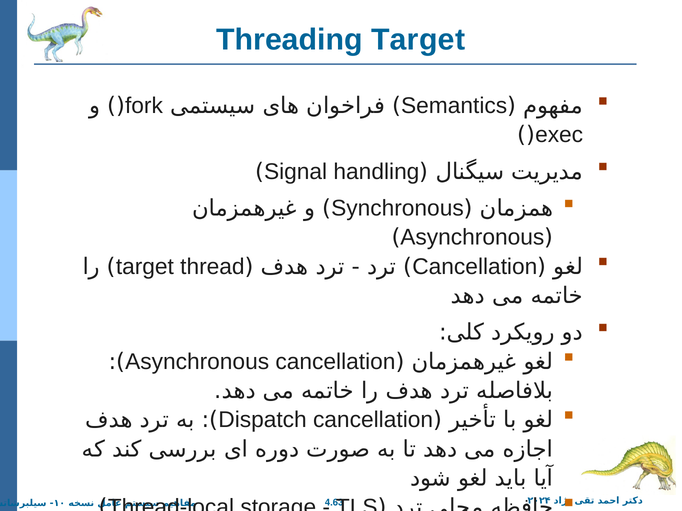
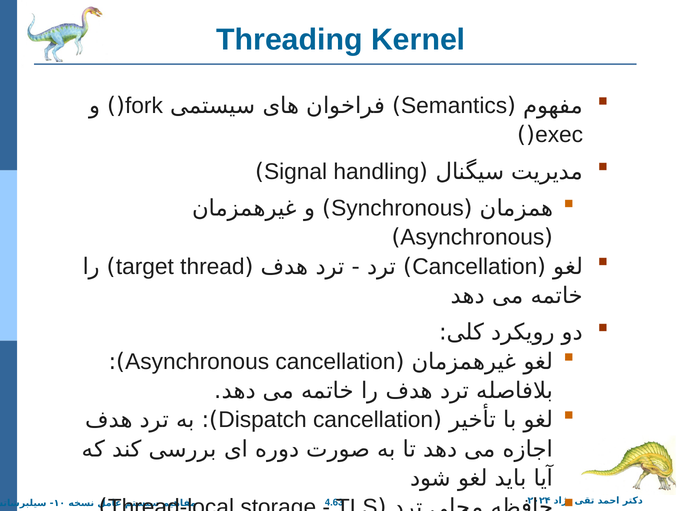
Threading Target: Target -> Kernel (418, 40)
